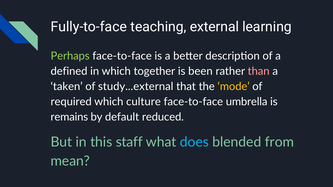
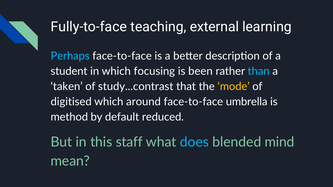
Perhaps colour: light green -> light blue (70, 56)
defined: defined -> student (69, 71)
together: together -> focusing (154, 71)
than colour: pink -> light blue (259, 71)
study...external: study...external -> study...contrast (136, 87)
required: required -> digitised (71, 102)
culture: culture -> around (143, 102)
remains: remains -> method (69, 117)
from: from -> mind (280, 142)
